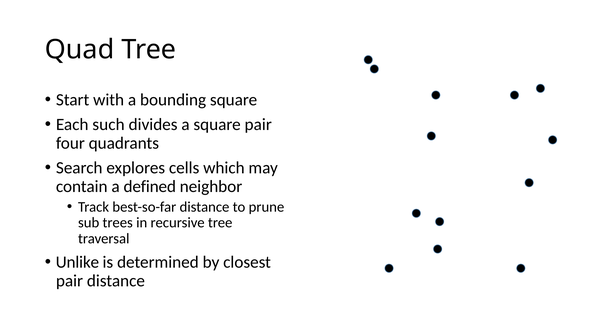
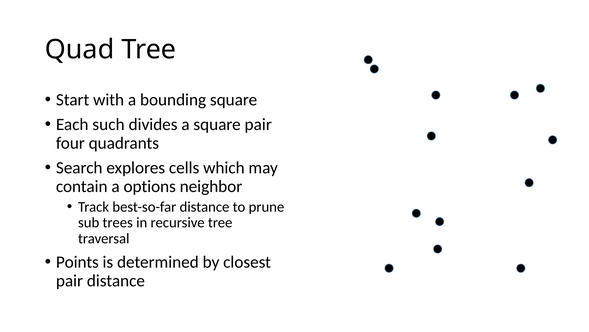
defined: defined -> options (150, 186)
Unlike: Unlike -> Points (77, 262)
